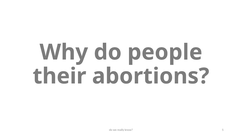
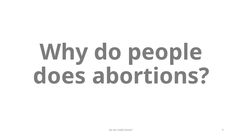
their: their -> does (59, 76)
